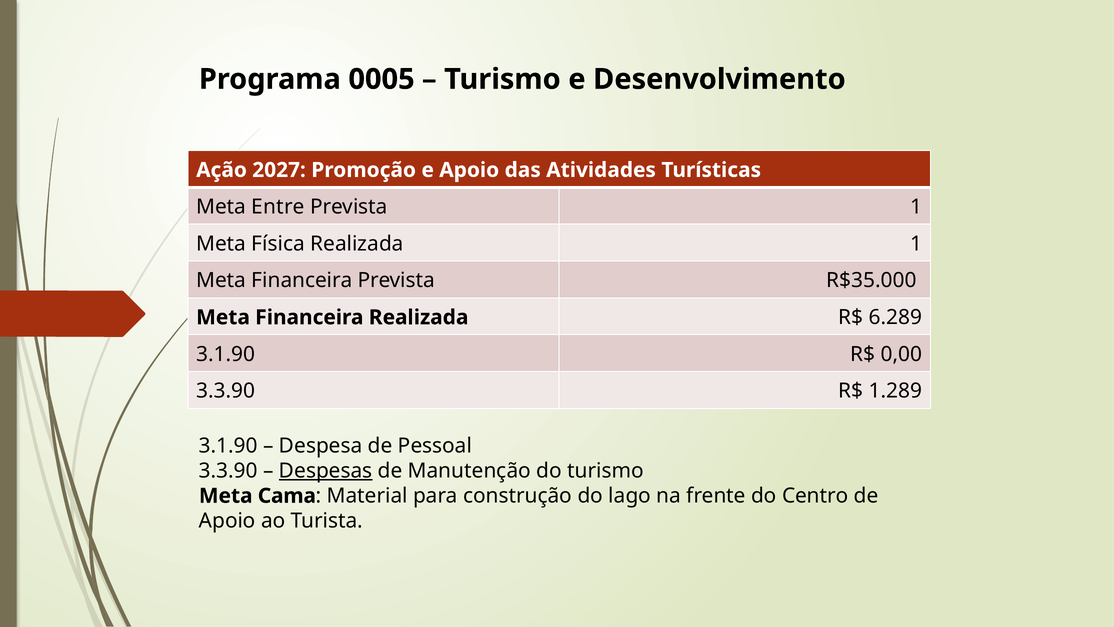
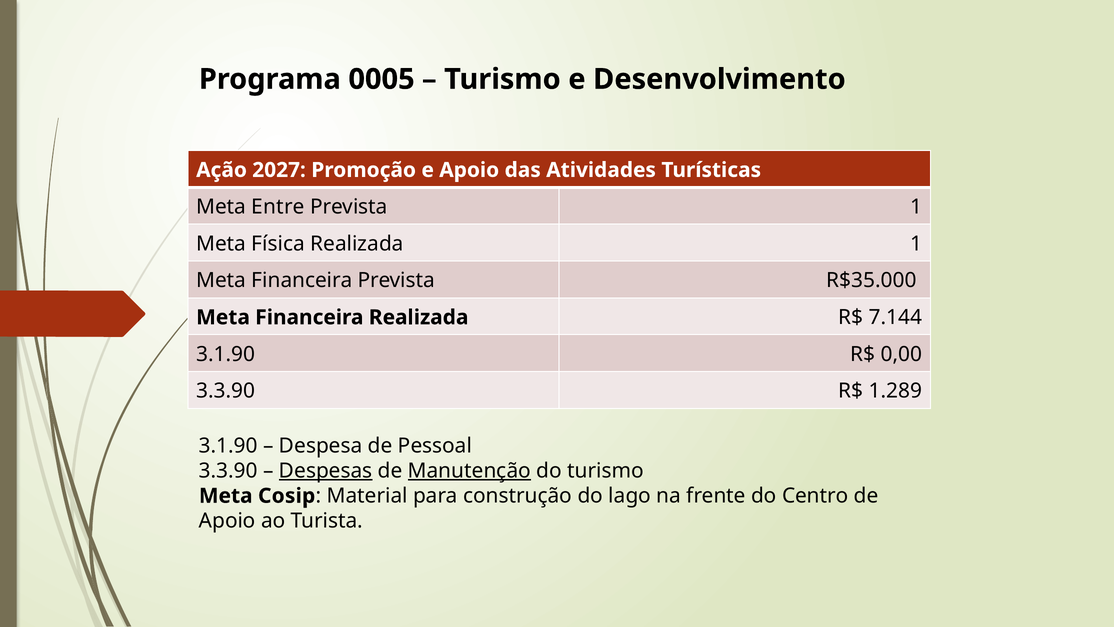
6.289: 6.289 -> 7.144 (895, 317)
Manutenção underline: none -> present (469, 471)
Cama: Cama -> Cosip (287, 496)
